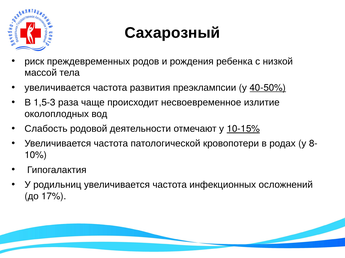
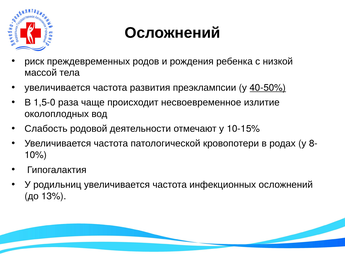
Сахарозный: Сахарозный -> Осложнений (173, 33)
1,5-3: 1,5-3 -> 1,5-0 (44, 103)
10-15% underline: present -> none (243, 129)
17%: 17% -> 13% (54, 197)
